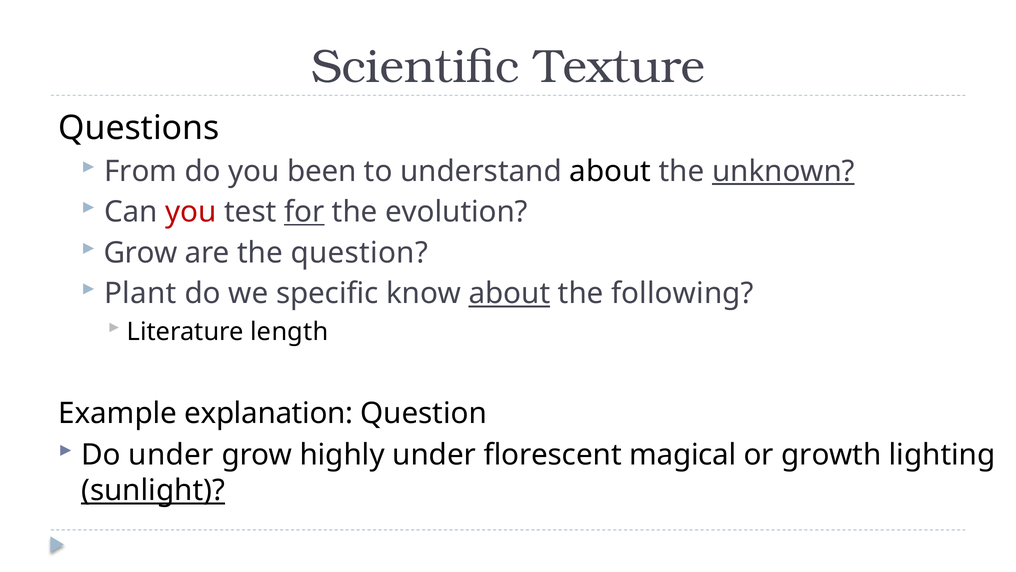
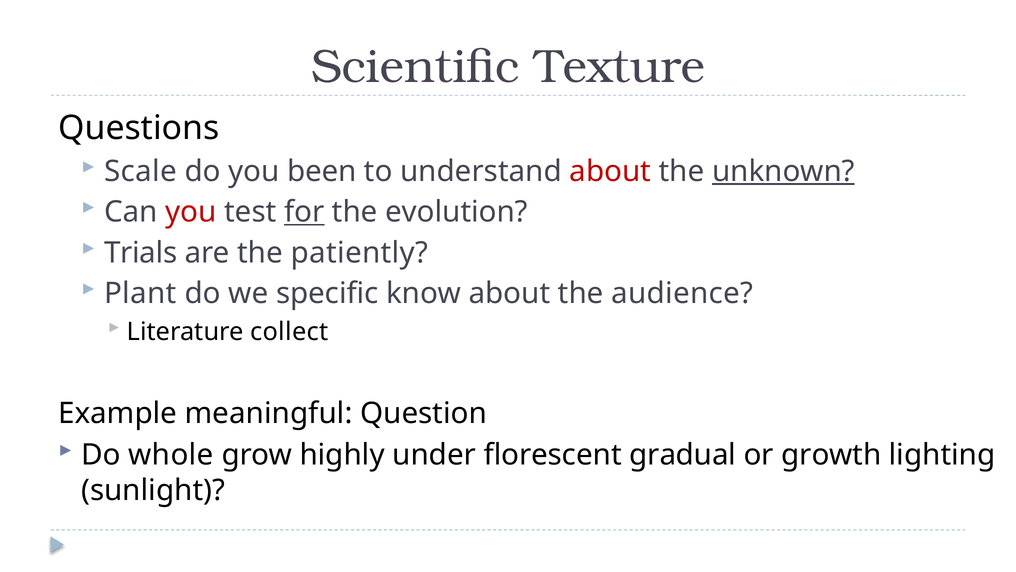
From: From -> Scale (140, 171)
about colour: black -> red (610, 171)
Grow: Grow -> Trials (141, 253)
the question: question -> patiently (359, 253)
about underline: present -> none (509, 293)
following: following -> audience (682, 293)
length: length -> collect (289, 331)
explanation: explanation -> meaningful (269, 413)
Do under: under -> whole (171, 455)
magical: magical -> gradual (683, 455)
sunlight underline: present -> none (153, 490)
